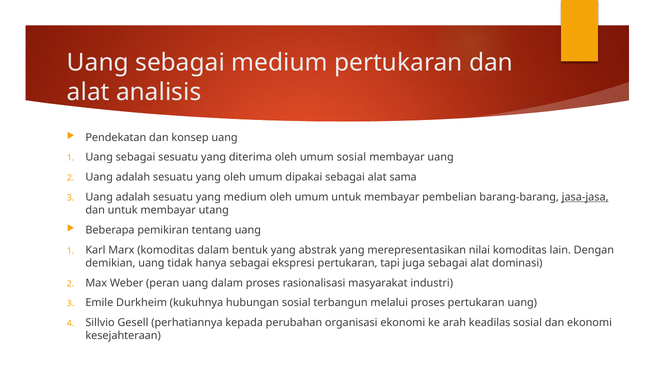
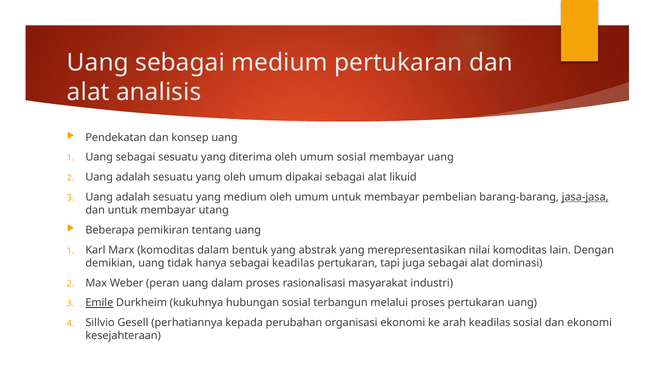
sama: sama -> likuid (403, 177)
sebagai ekspresi: ekspresi -> keadilas (293, 263)
Emile underline: none -> present (99, 303)
